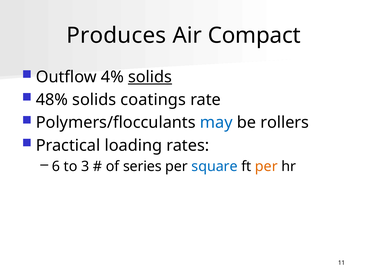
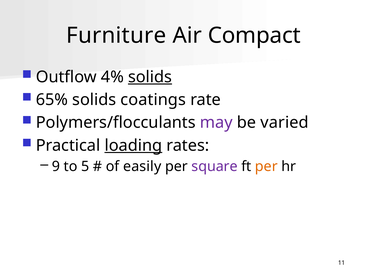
Produces: Produces -> Furniture (116, 36)
48%: 48% -> 65% (52, 100)
may colour: blue -> purple (216, 123)
rollers: rollers -> varied (285, 123)
loading underline: none -> present (133, 146)
6: 6 -> 9 (56, 167)
3: 3 -> 5 (85, 167)
series: series -> easily (142, 167)
square colour: blue -> purple (215, 167)
